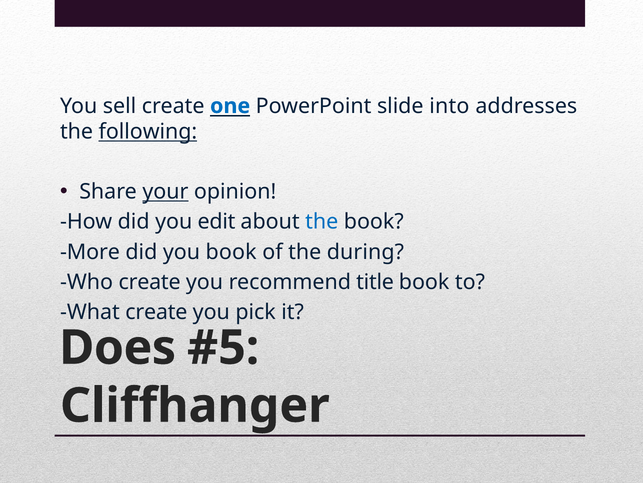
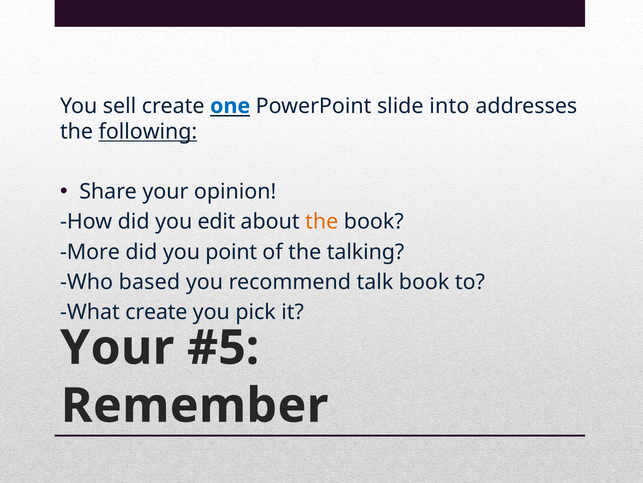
your underline: present -> none (165, 192)
the colour: blue -> orange (322, 222)
you book: book -> point (231, 252)
during: during -> talking (366, 252)
Who create: create -> based (149, 282)
title: title -> talk (375, 282)
Does: Does -> Your (117, 347)
Cliffhanger: Cliffhanger -> Remember (195, 405)
